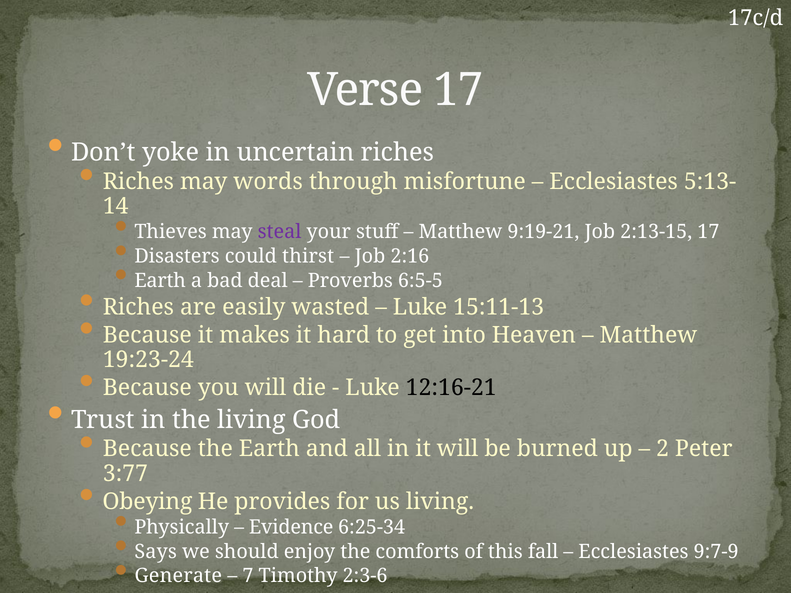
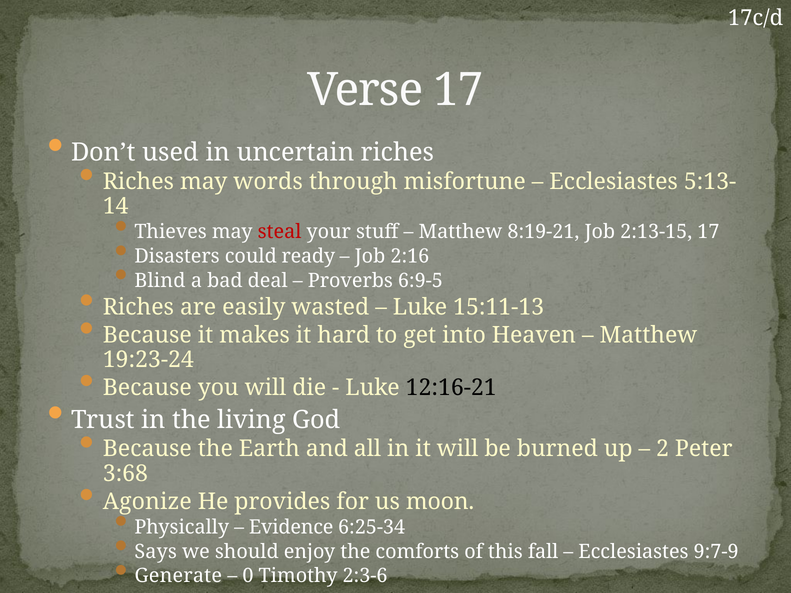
yoke: yoke -> used (171, 153)
steal colour: purple -> red (280, 232)
9:19-21: 9:19-21 -> 8:19-21 (543, 232)
thirst: thirst -> ready (308, 256)
Earth: Earth -> Blind (160, 281)
6:5-5: 6:5-5 -> 6:9-5 (420, 281)
3:77: 3:77 -> 3:68 (125, 474)
Obeying: Obeying -> Agonize (147, 502)
us living: living -> moon (440, 502)
7: 7 -> 0 (248, 576)
